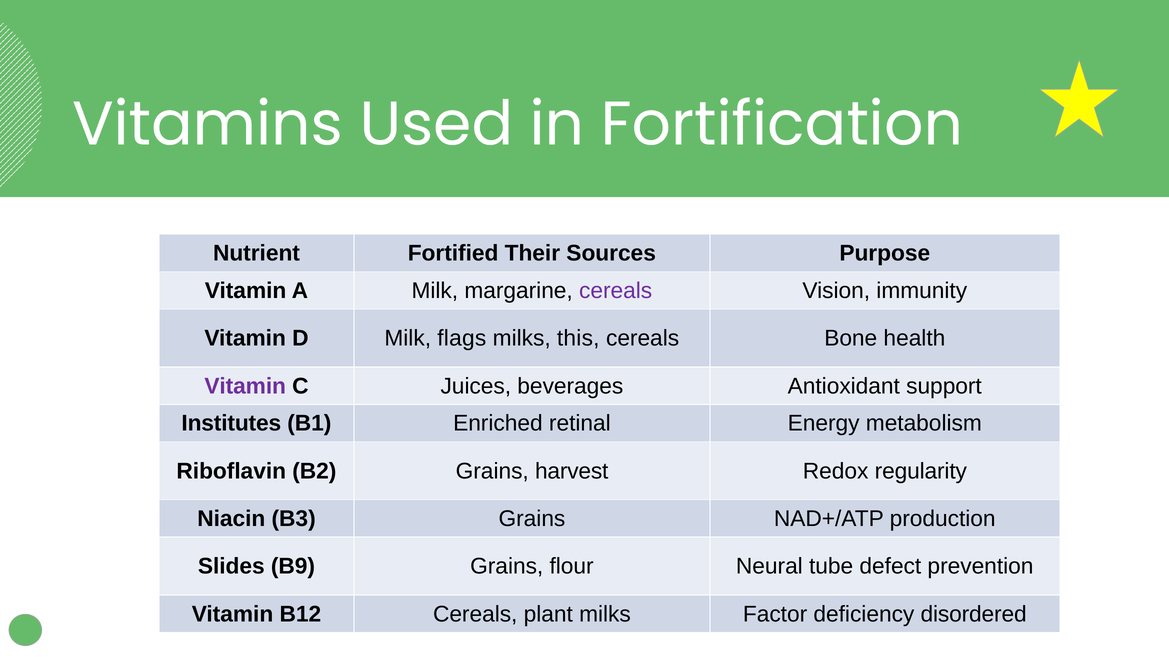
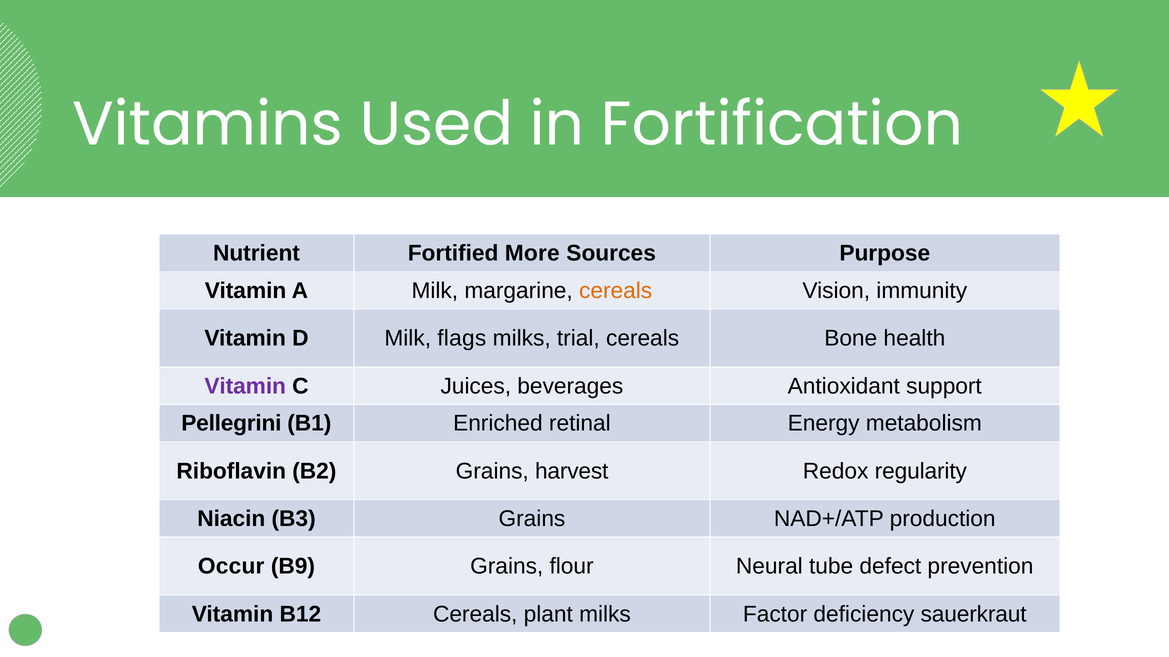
Their: Their -> More (532, 254)
cereals colour: purple -> orange (616, 291)
this: this -> trial (578, 339)
Institutes: Institutes -> Pellegrini (231, 424)
Slides: Slides -> Occur (231, 567)
disordered: disordered -> sauerkraut (974, 615)
